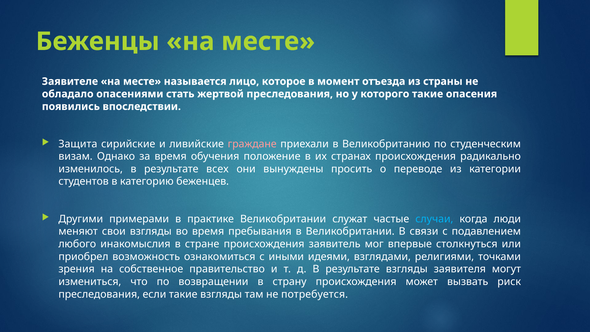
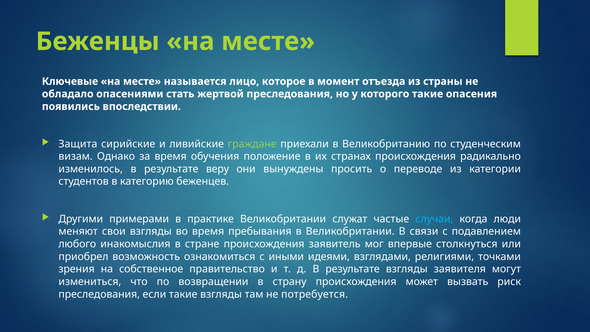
Заявителе: Заявителе -> Ключевые (70, 81)
граждане colour: pink -> light green (252, 144)
всех: всех -> веру (218, 169)
